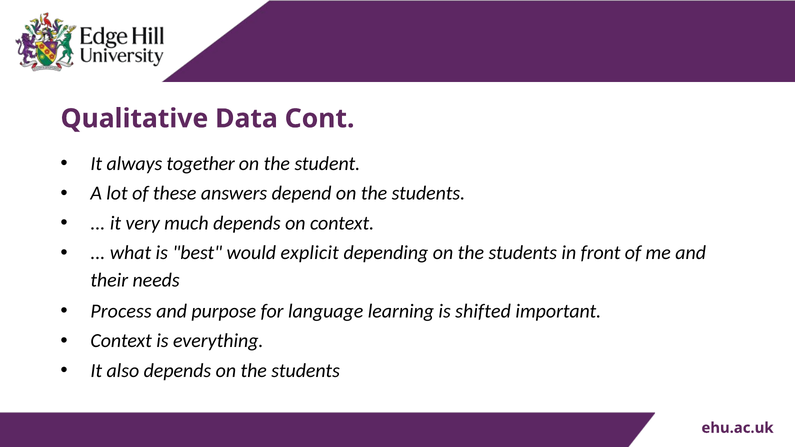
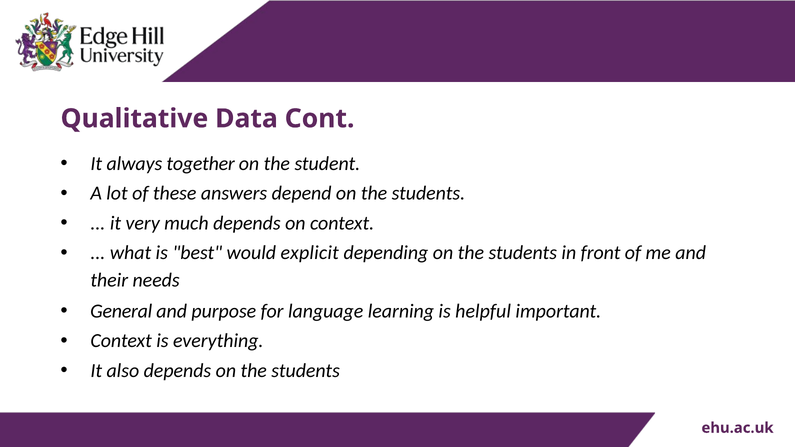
Process: Process -> General (121, 311)
shifted: shifted -> helpful (483, 311)
